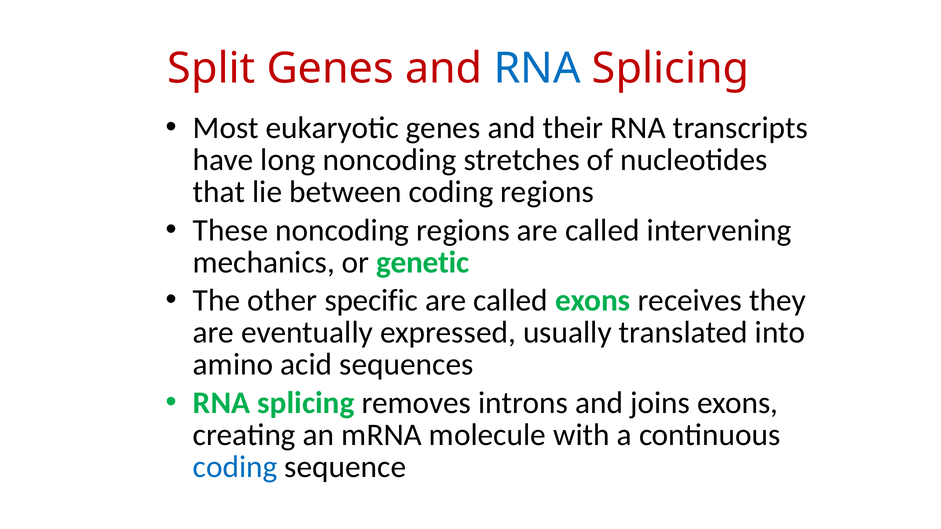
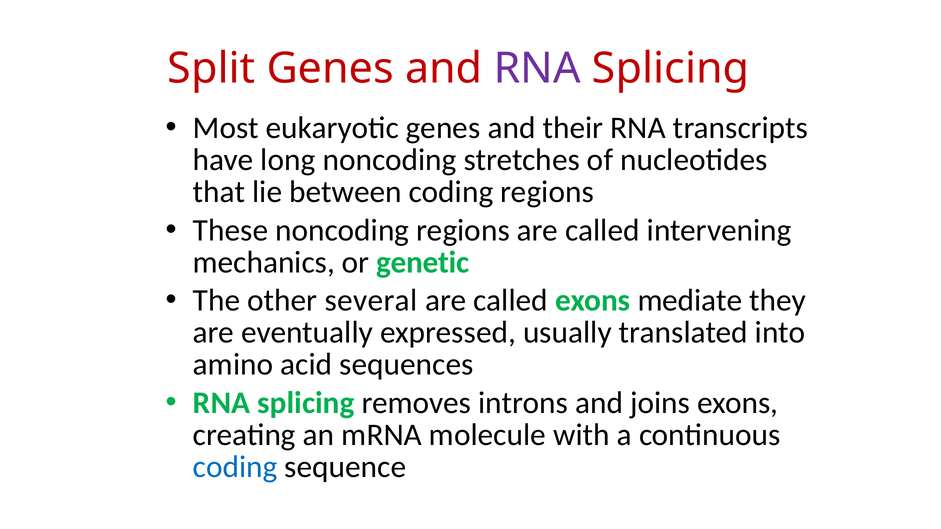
RNA colour: blue -> purple (537, 69)
specific: specific -> several (371, 301)
receives: receives -> mediate (690, 301)
